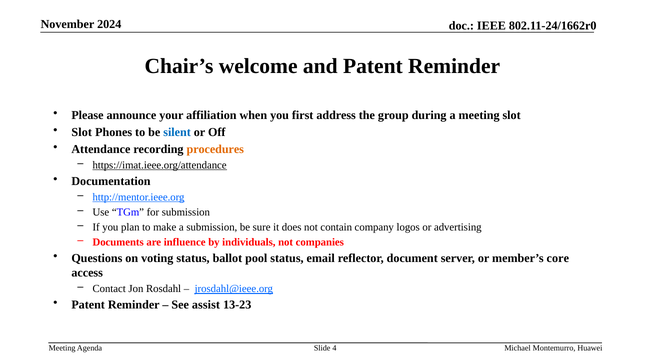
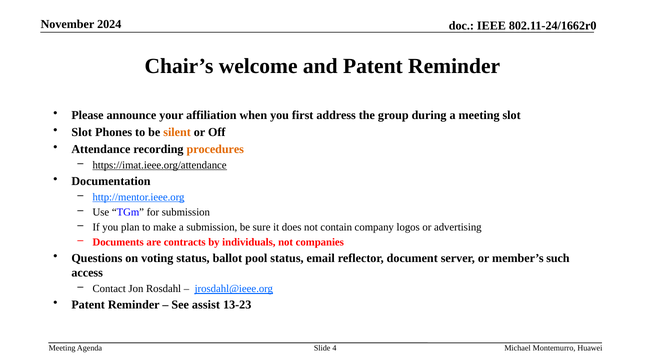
silent colour: blue -> orange (177, 132)
influence: influence -> contracts (185, 242)
core: core -> such (558, 258)
